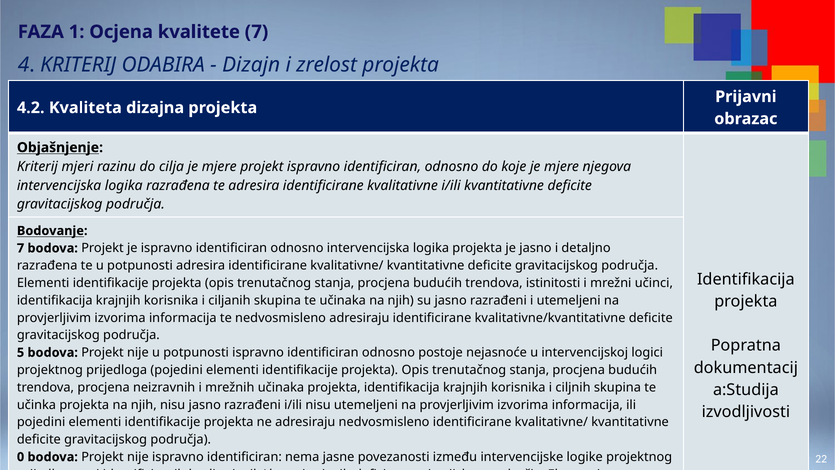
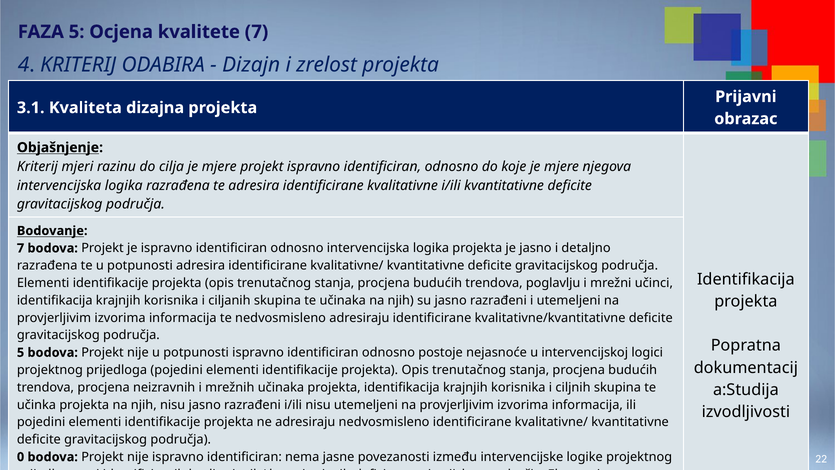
FAZA 1: 1 -> 5 (77, 32)
4.2: 4.2 -> 3.1 (31, 108)
istinitosti: istinitosti -> poglavlju (553, 283)
